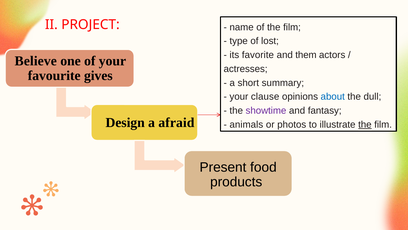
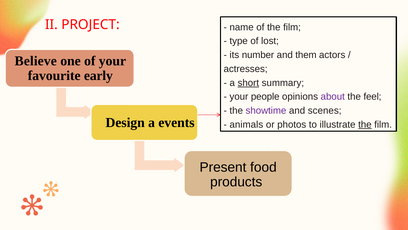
favorite: favorite -> number (258, 55)
gives: gives -> early (98, 75)
short underline: none -> present (248, 83)
clause: clause -> people (265, 97)
about colour: blue -> purple (333, 97)
dull: dull -> feel (372, 97)
fantasy: fantasy -> scenes (325, 110)
afraid: afraid -> events (176, 122)
